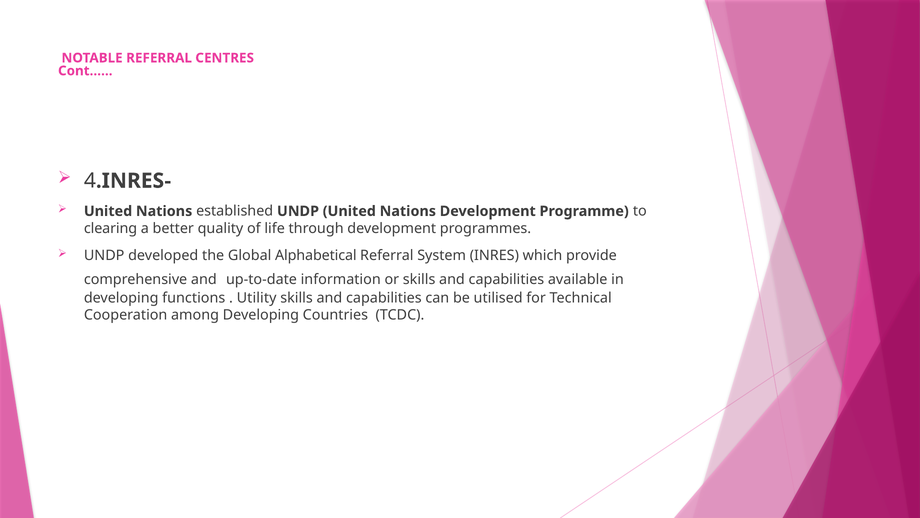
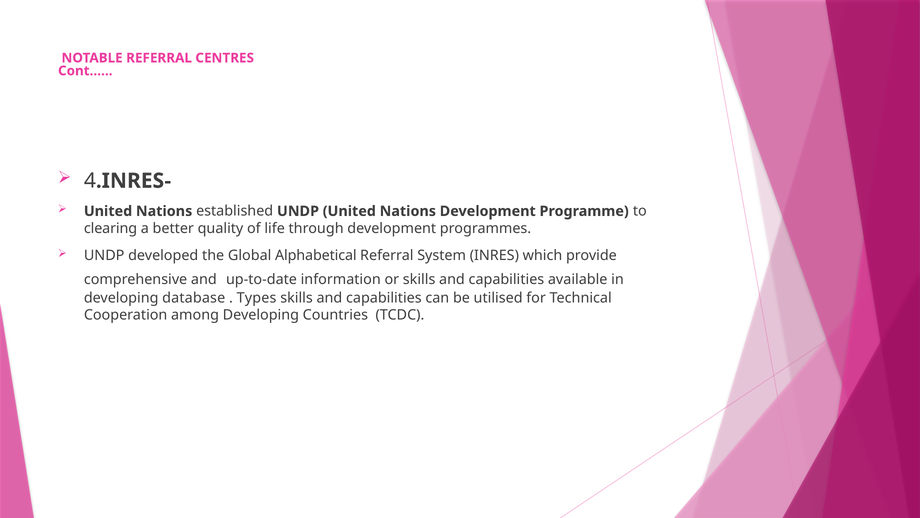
functions: functions -> database (194, 298)
Utility: Utility -> Types (257, 298)
